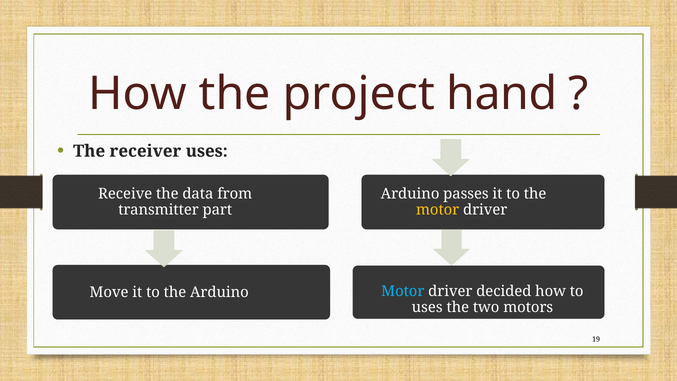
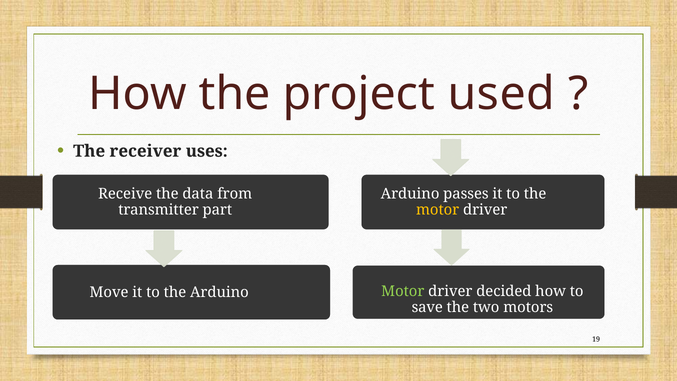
hand: hand -> used (501, 94)
Motor colour: light blue -> light green (403, 291)
uses: uses -> save (427, 307)
